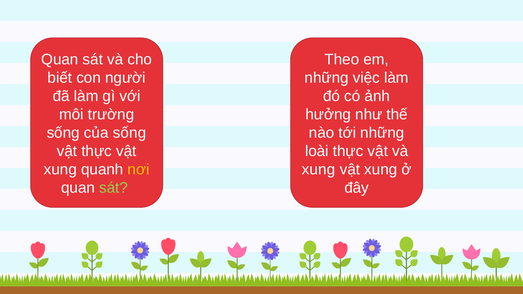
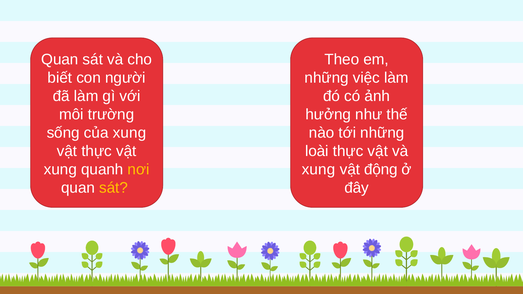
của sống: sống -> xung (130, 133)
xung: xung -> động (381, 170)
sát colour: light green -> yellow (114, 188)
